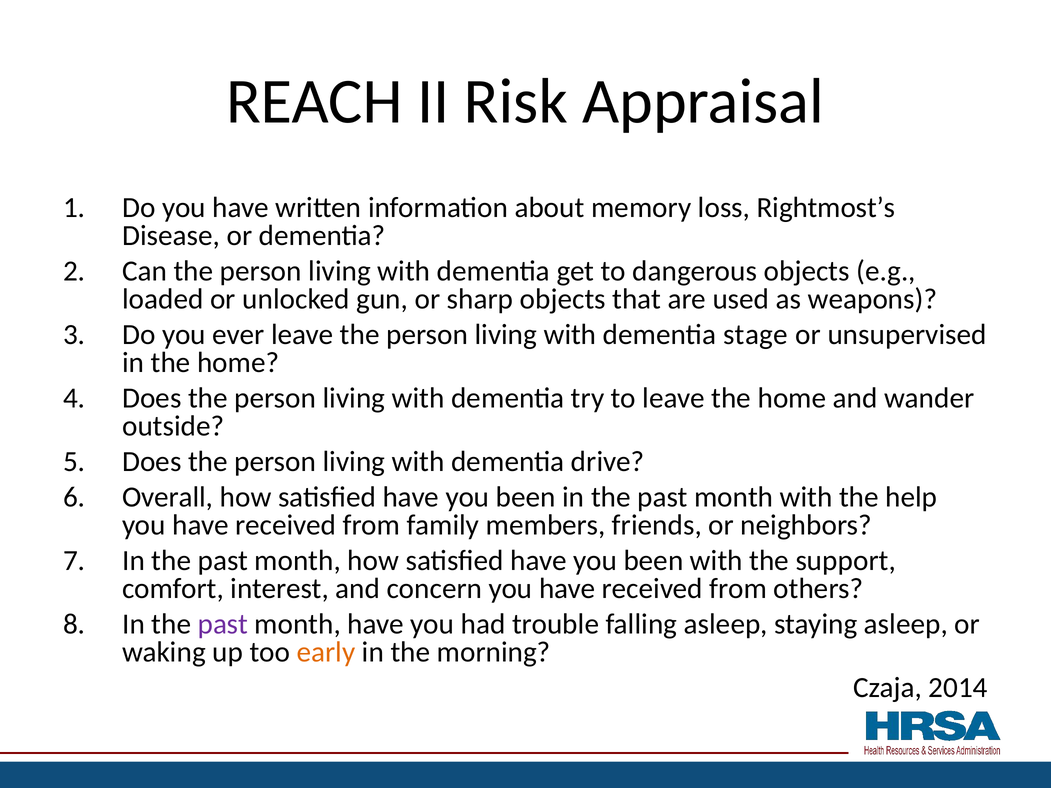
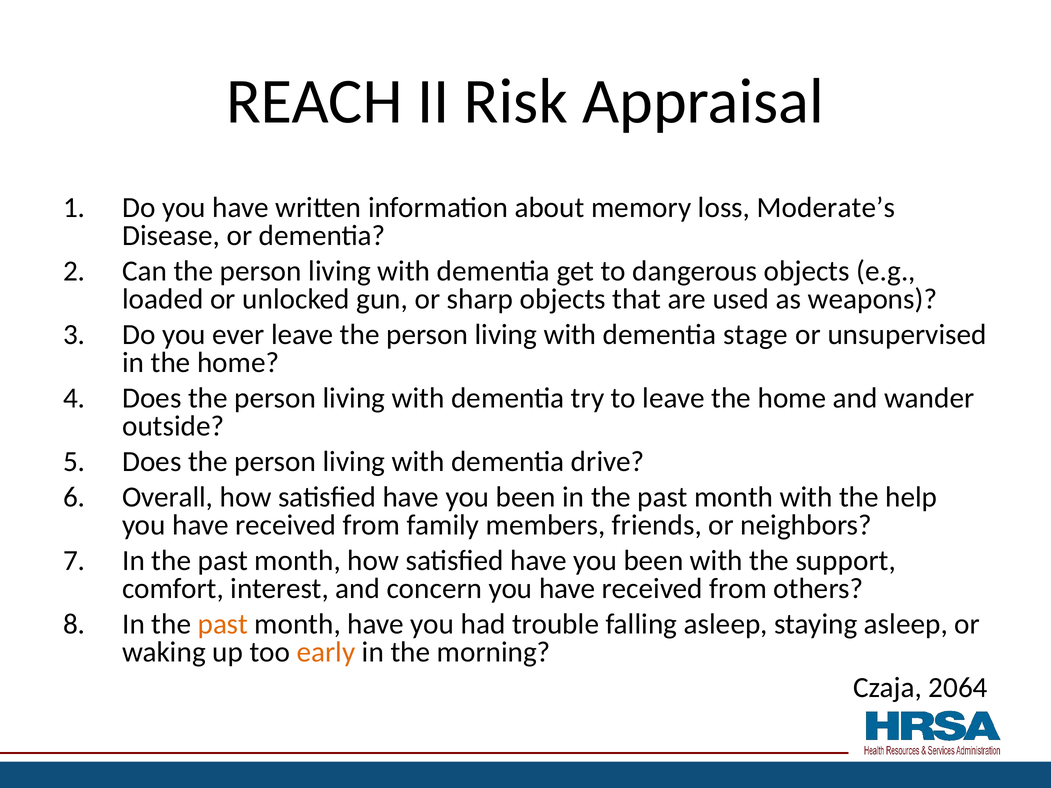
Rightmost’s: Rightmost’s -> Moderate’s (826, 208)
past colour: purple -> orange (223, 624)
2014: 2014 -> 2064 (958, 688)
